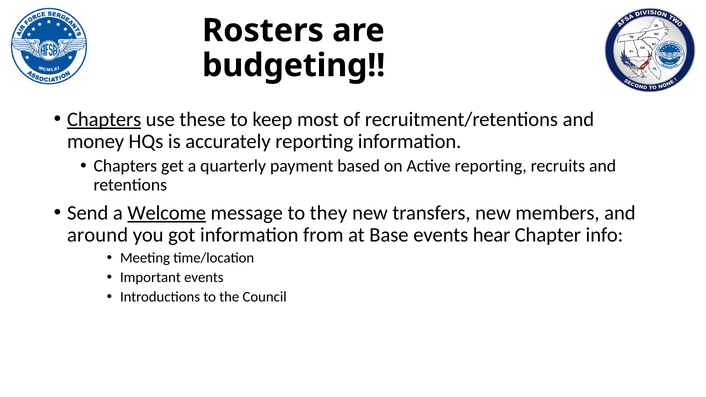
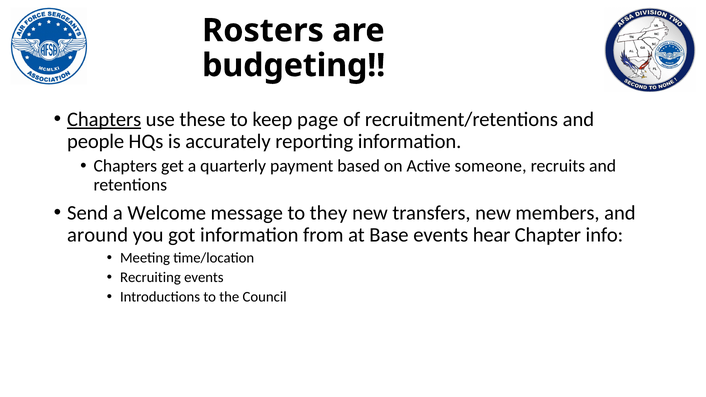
most: most -> page (318, 119)
money: money -> people (96, 142)
Active reporting: reporting -> someone (491, 166)
Welcome underline: present -> none (167, 213)
Important: Important -> Recruiting (150, 278)
